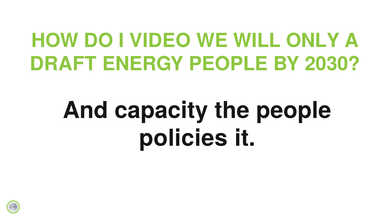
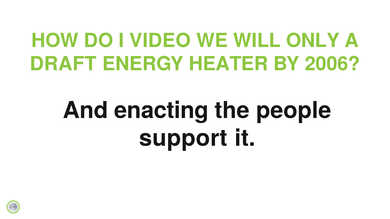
ENERGY PEOPLE: PEOPLE -> HEATER (229, 64)
2030: 2030 -> 2006 (333, 64)
capacity: capacity -> enacting (161, 111)
policies: policies -> support (183, 139)
